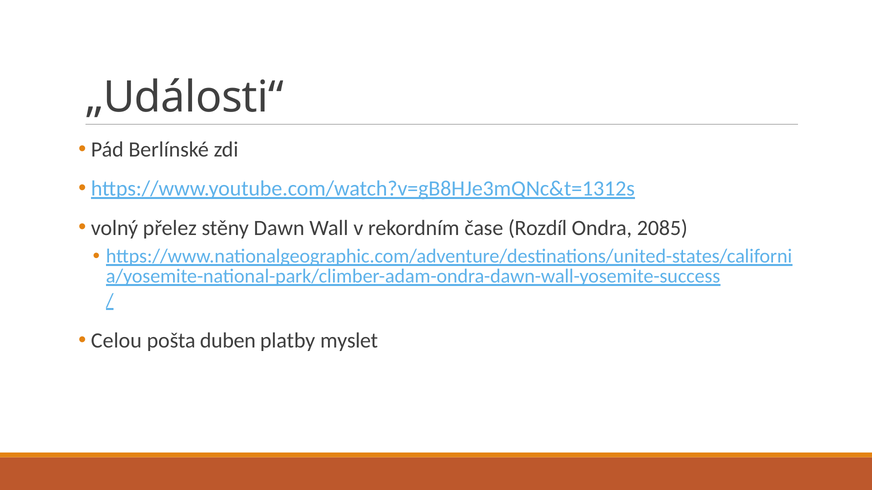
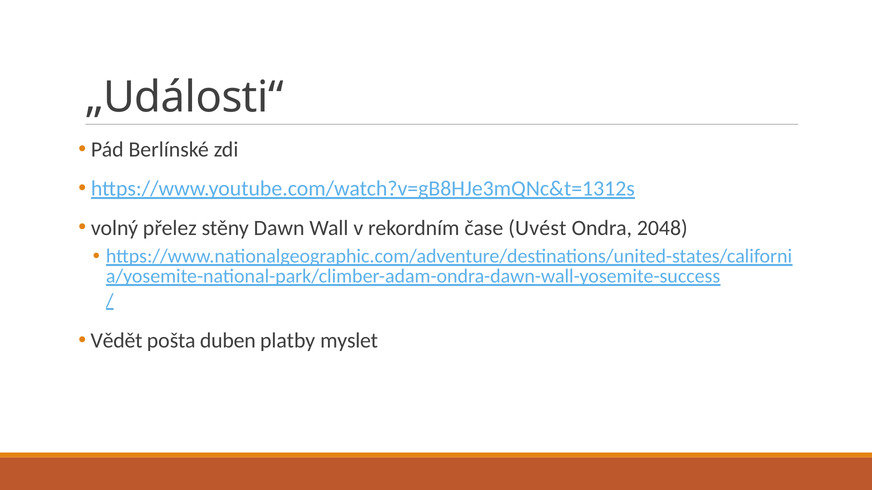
Rozdíl: Rozdíl -> Uvést (537, 228)
2085: 2085 -> 2048 (662, 228)
Celou: Celou -> Vědět (117, 341)
